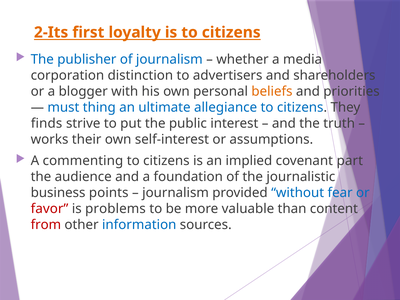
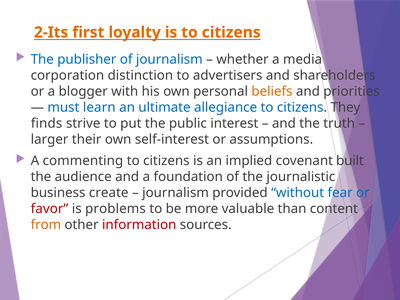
thing: thing -> learn (99, 107)
works: works -> larger (50, 139)
part: part -> built (350, 161)
points: points -> create (109, 193)
from colour: red -> orange (46, 225)
information colour: blue -> red (139, 225)
